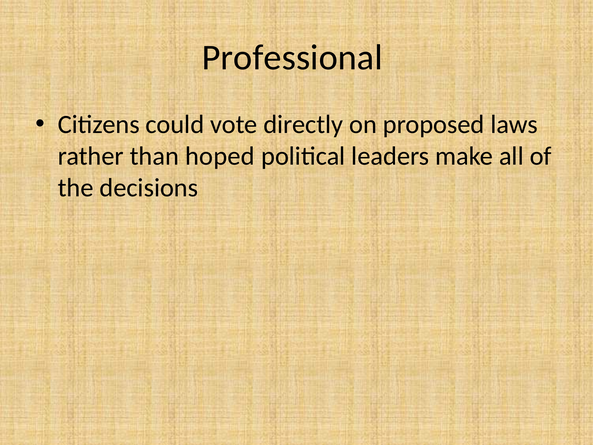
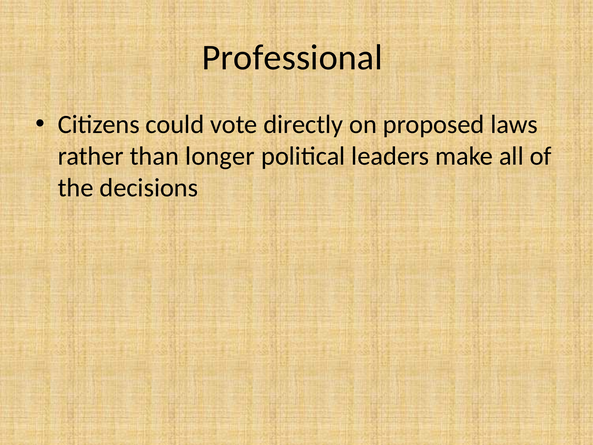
hoped: hoped -> longer (220, 156)
